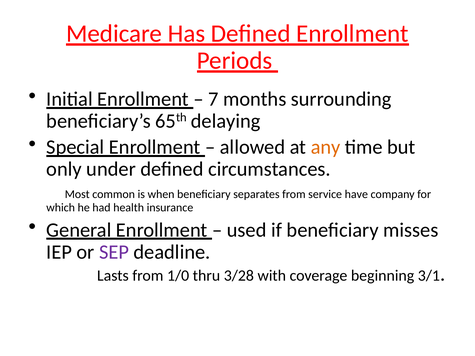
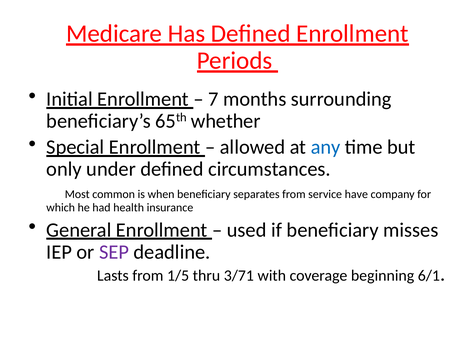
delaying: delaying -> whether (226, 121)
any colour: orange -> blue (326, 147)
1/0: 1/0 -> 1/5 (178, 276)
3/28: 3/28 -> 3/71 (239, 276)
3/1: 3/1 -> 6/1 (429, 276)
